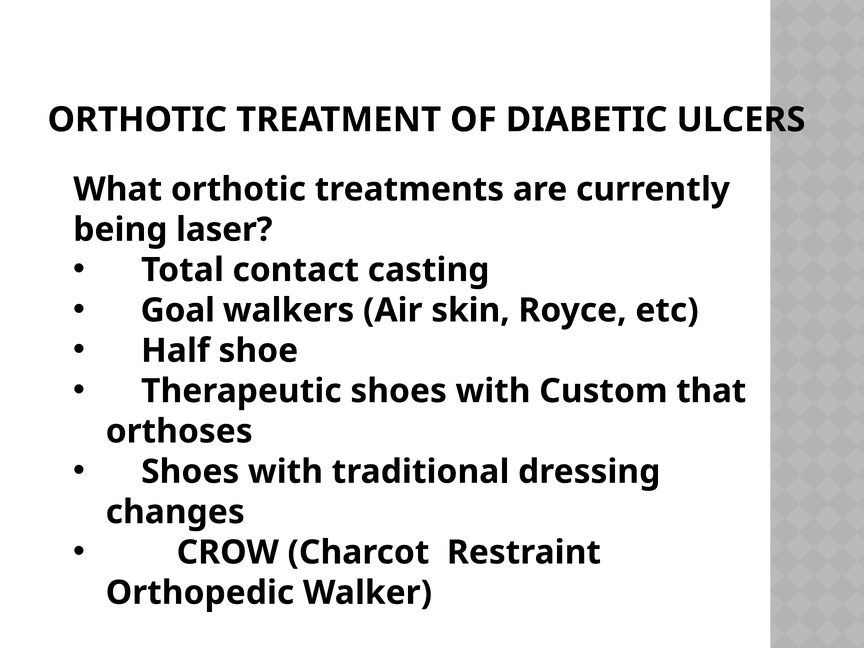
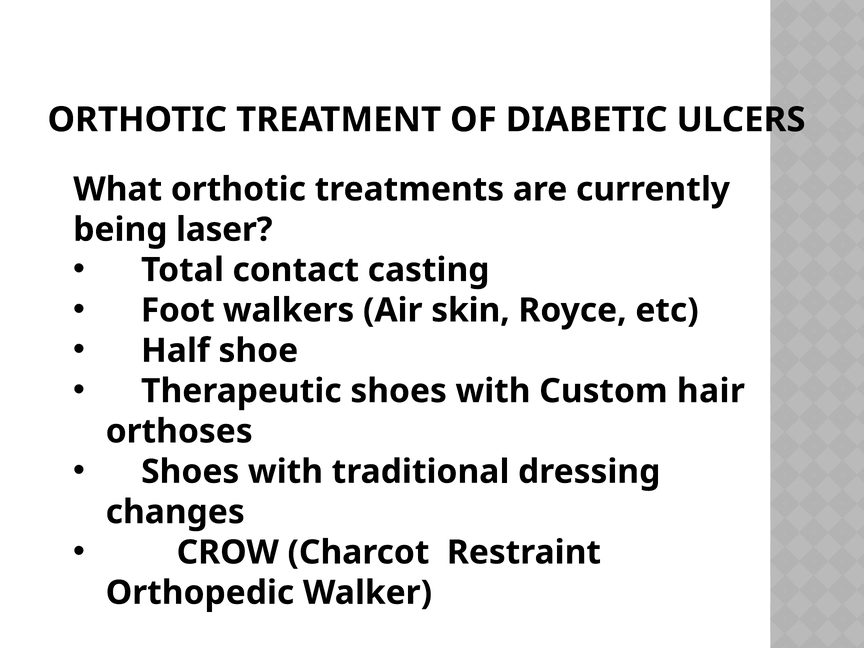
Goal: Goal -> Foot (178, 310)
that: that -> hair (711, 391)
